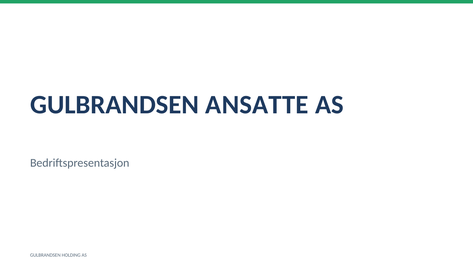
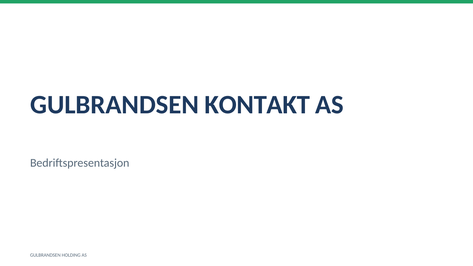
ANSATTE: ANSATTE -> KONTAKT (257, 105)
